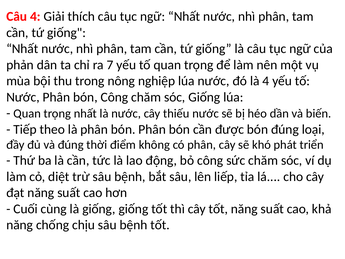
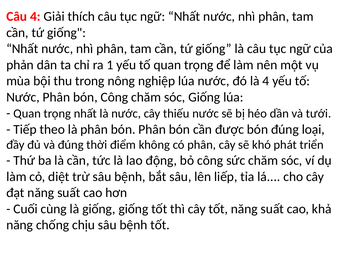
7: 7 -> 1 (110, 65)
biến: biến -> tưới (319, 113)
